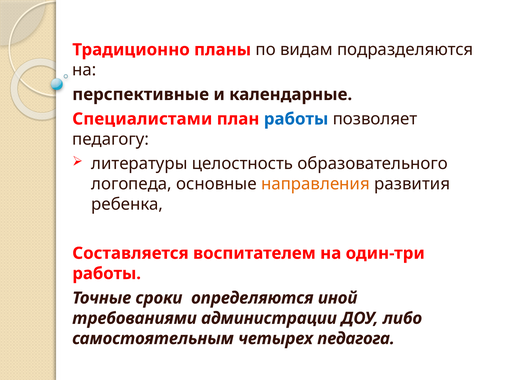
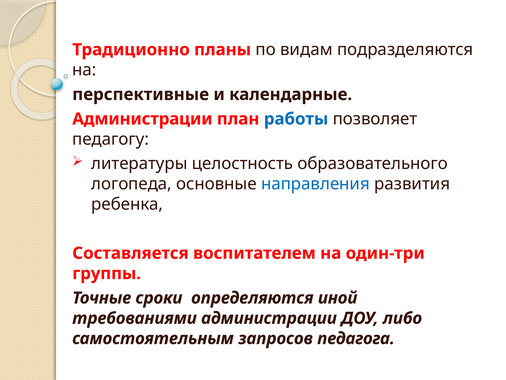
Специалистами: Специалистами -> Администрации (142, 119)
направления colour: orange -> blue (315, 184)
работы: работы -> группы (107, 273)
четырех: четырех -> запросов (276, 338)
